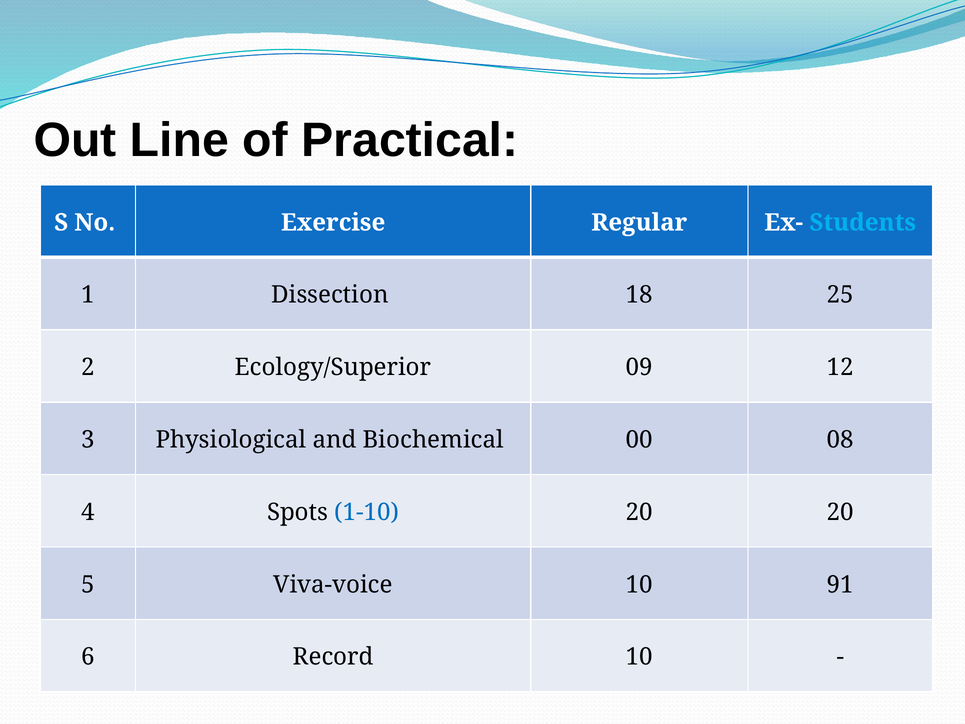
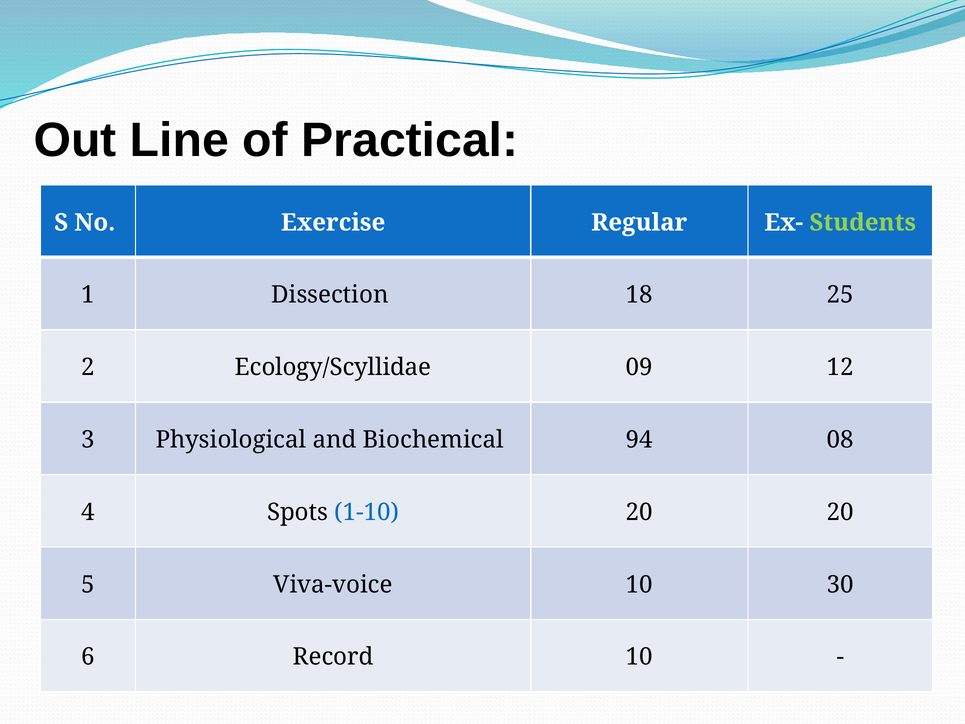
Students colour: light blue -> light green (863, 222)
Ecology/Superior: Ecology/Superior -> Ecology/Scyllidae (333, 367)
00: 00 -> 94 (639, 440)
91: 91 -> 30 (840, 584)
